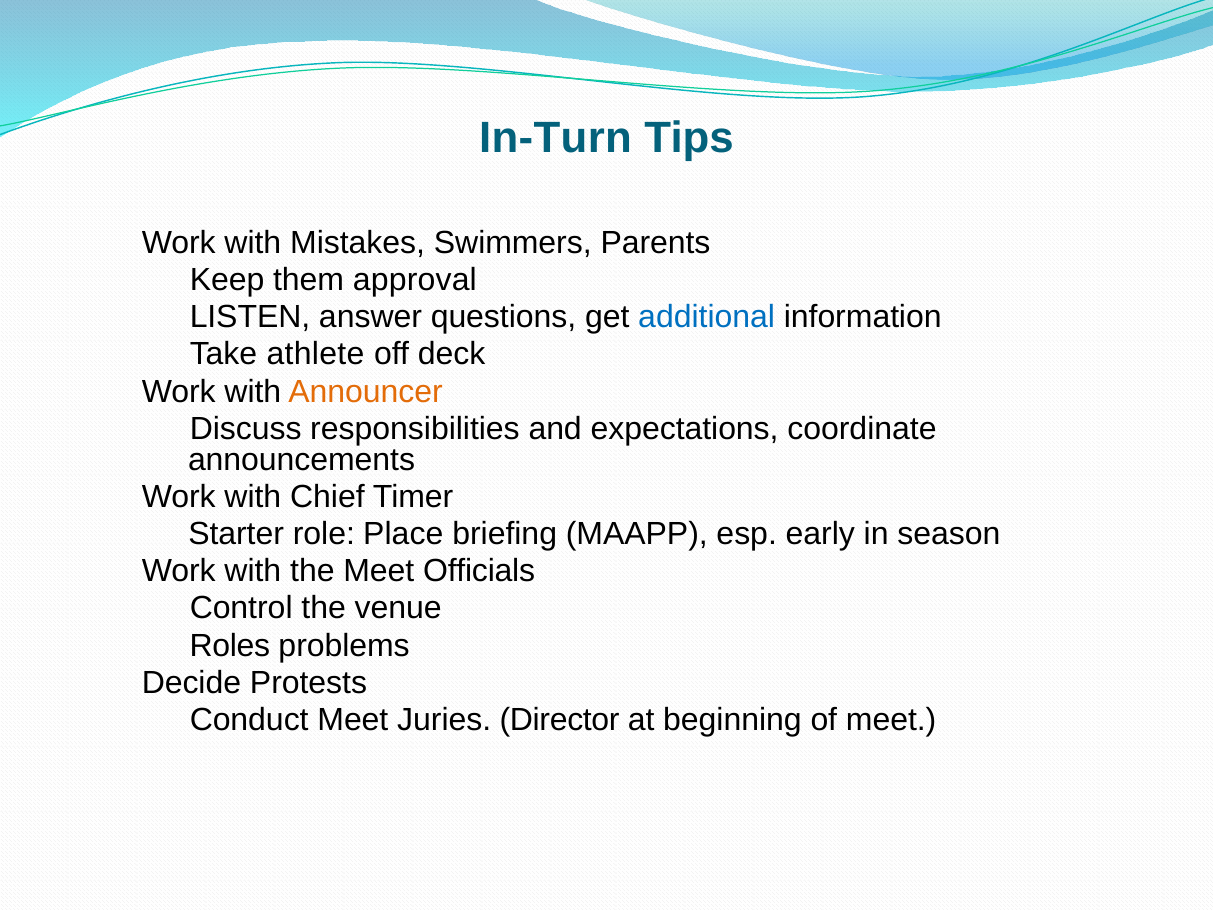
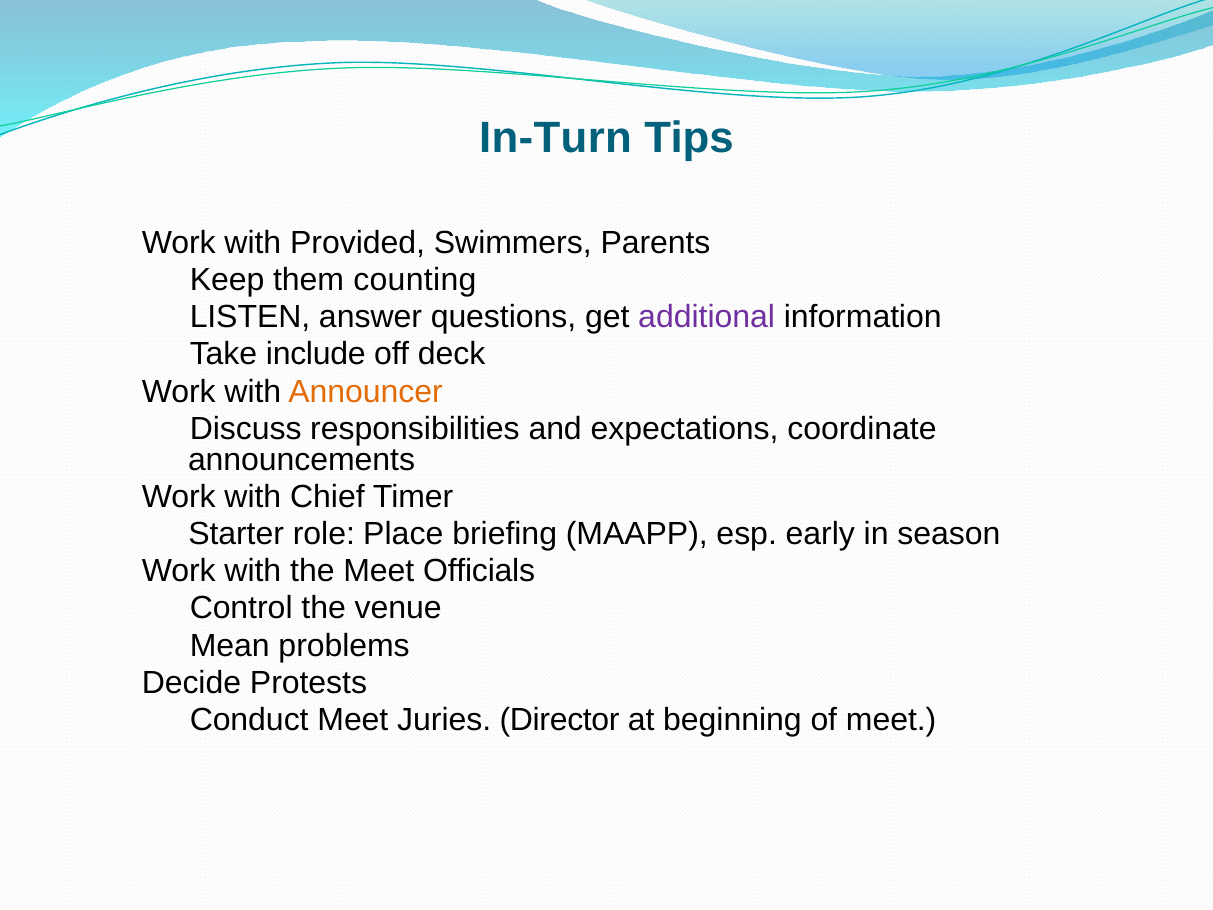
Mistakes: Mistakes -> Provided (358, 243)
approval: approval -> counting (415, 280)
additional colour: blue -> purple (707, 317)
athlete: athlete -> include (316, 354)
Roles: Roles -> Mean (230, 645)
